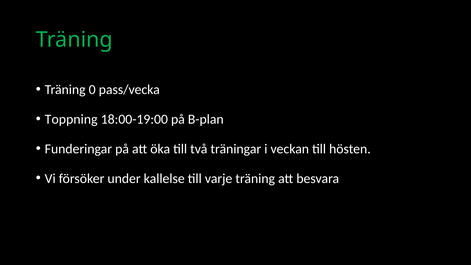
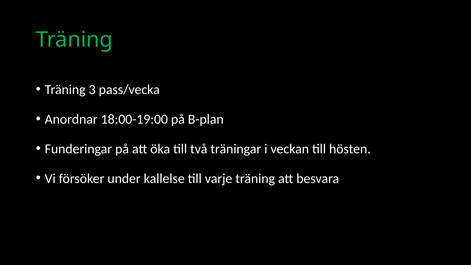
0: 0 -> 3 (92, 90)
Toppning: Toppning -> Anordnar (71, 119)
